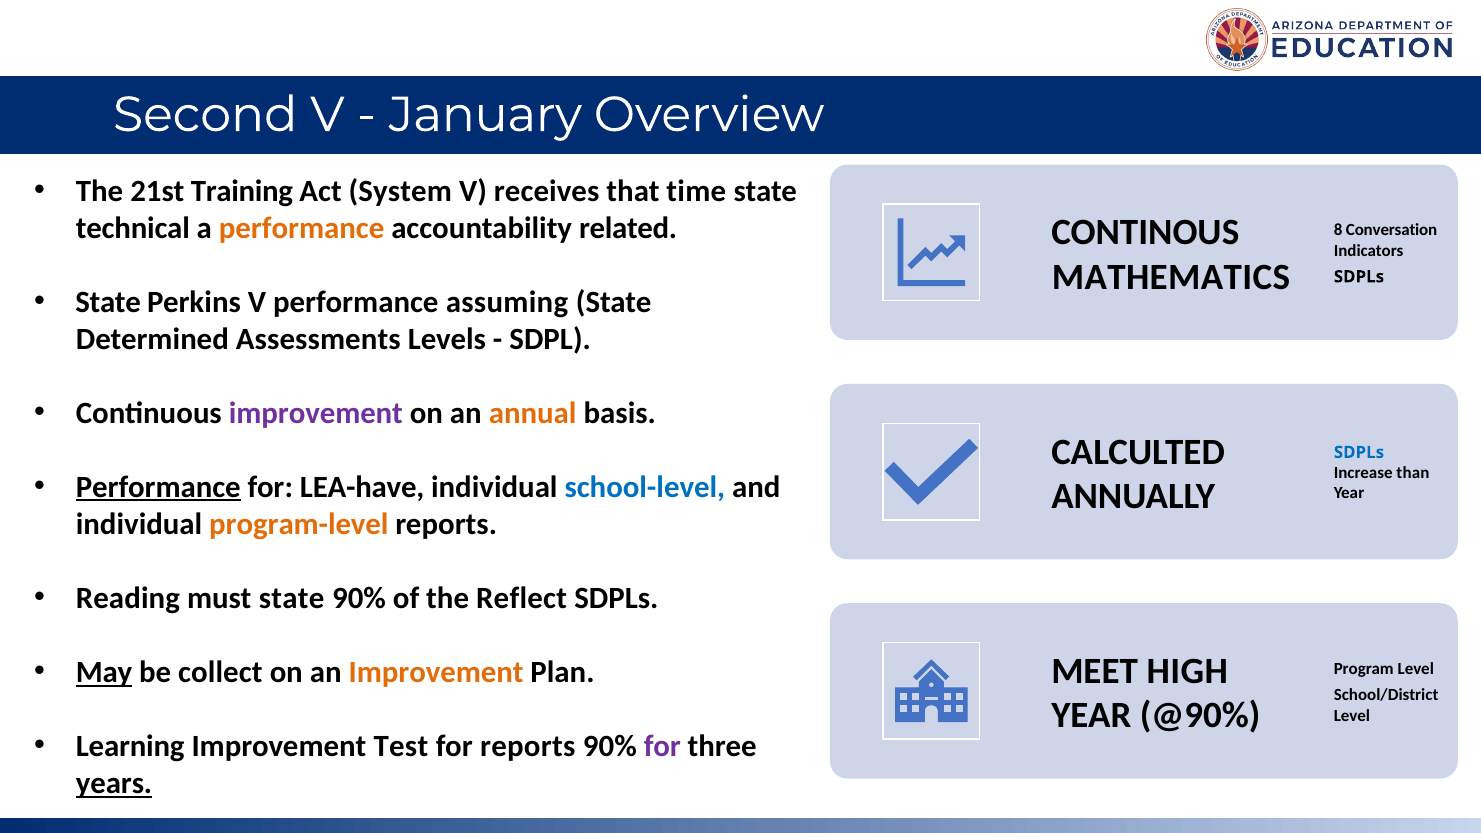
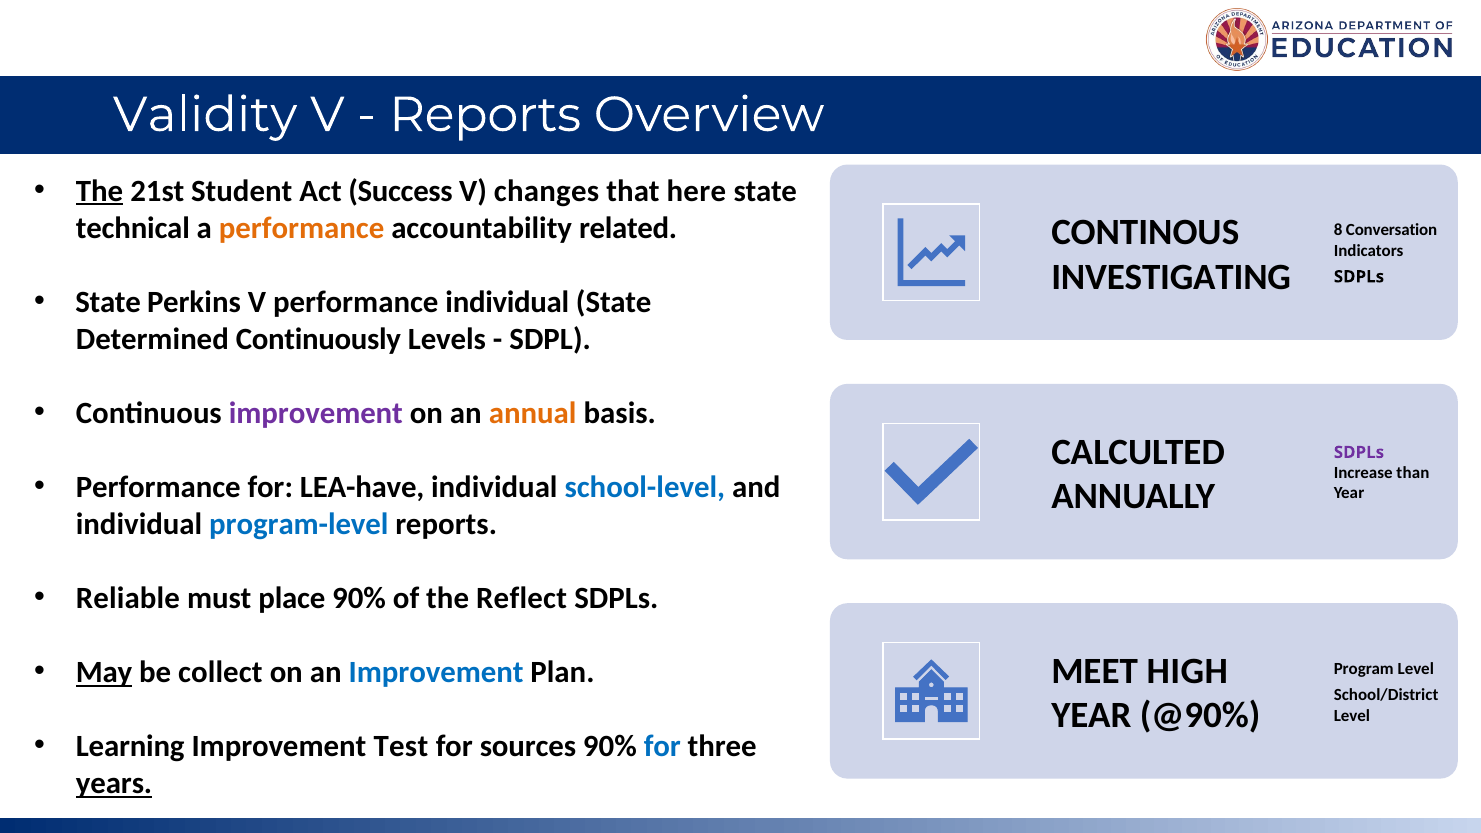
Second: Second -> Validity (205, 115)
January: January -> Reports (485, 115)
The underline: none -> present (100, 191)
Training: Training -> Student (242, 191)
System: System -> Success (401, 191)
receives: receives -> changes (547, 191)
time: time -> here (696, 191)
MATHEMATICS: MATHEMATICS -> INVESTIGATING (1171, 277)
performance assuming: assuming -> individual (507, 302)
Assessments: Assessments -> Continuously (318, 339)
SDPLs colour: blue -> purple (1359, 452)
Performance underline: present -> none (158, 487)
program-level colour: orange -> blue (299, 524)
Reading: Reading -> Reliable (128, 598)
must state: state -> place (292, 598)
Improvement colour: orange -> blue (436, 672)
for reports: reports -> sources (528, 746)
for colour: purple -> blue (662, 746)
